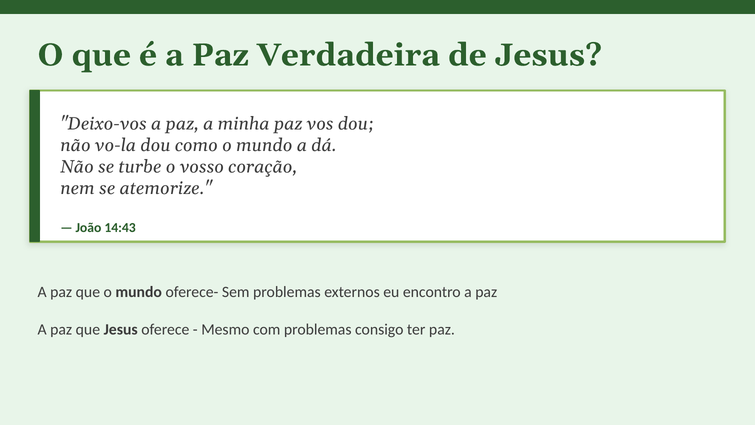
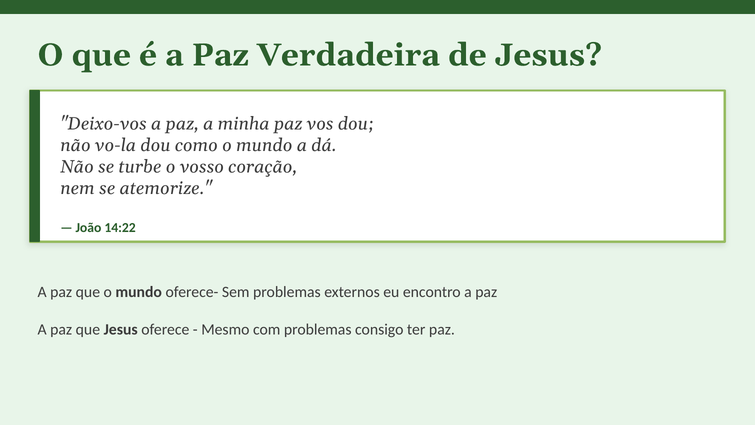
14:43: 14:43 -> 14:22 (120, 227)
